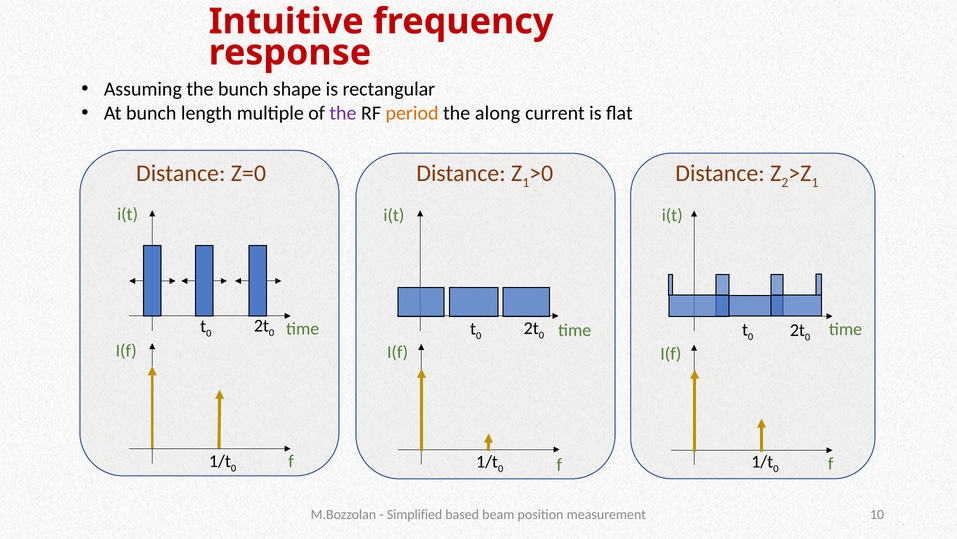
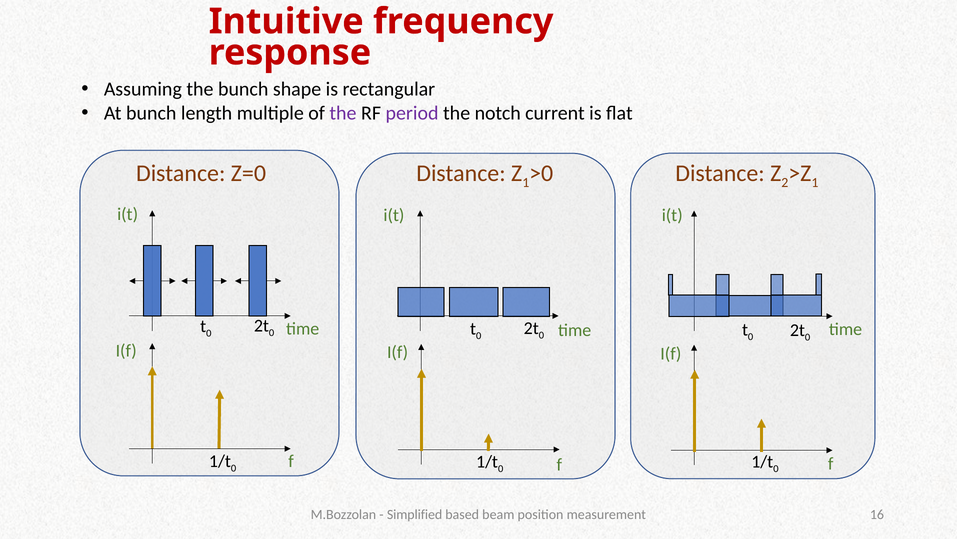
period colour: orange -> purple (412, 113)
along: along -> notch (498, 113)
10: 10 -> 16 (877, 514)
